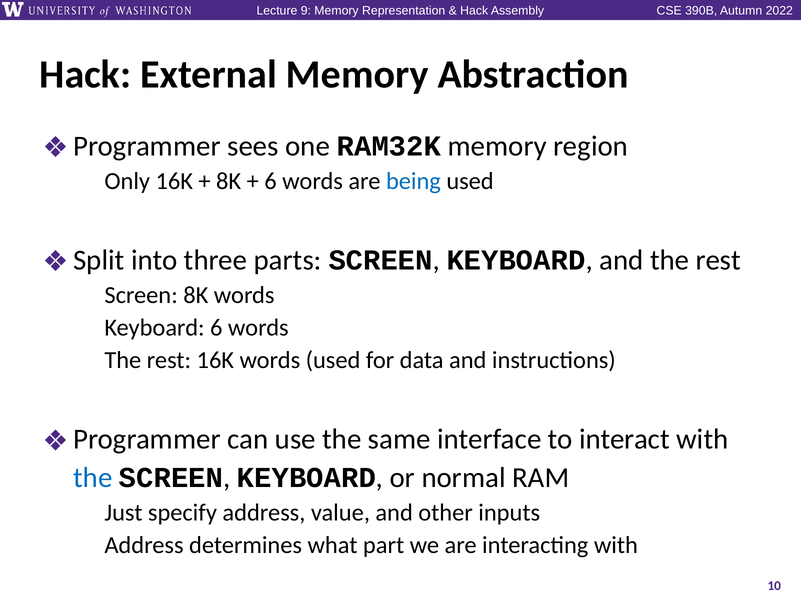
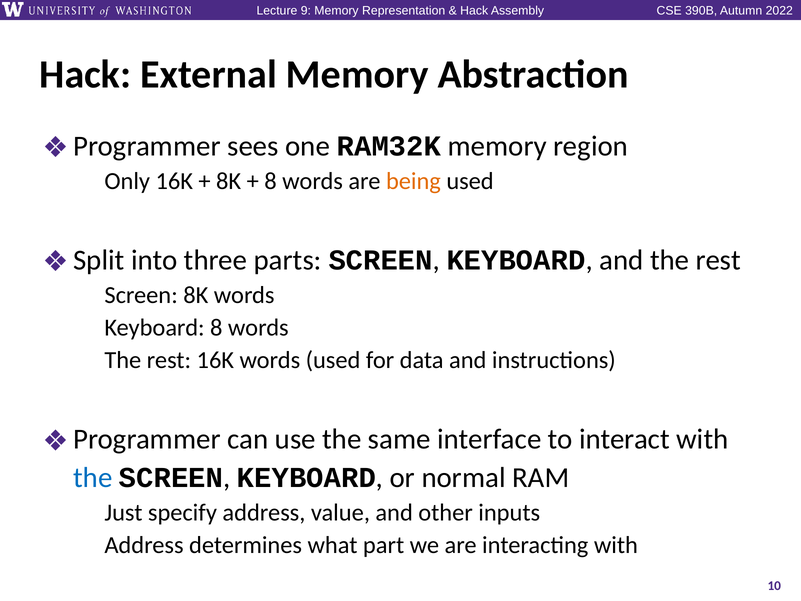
6: 6 -> 8 (271, 181)
being colour: blue -> orange (413, 181)
6: 6 -> 8 (216, 328)
